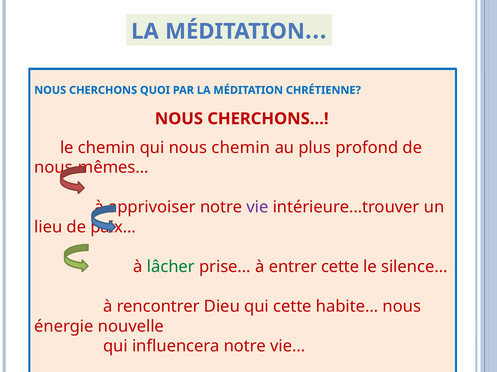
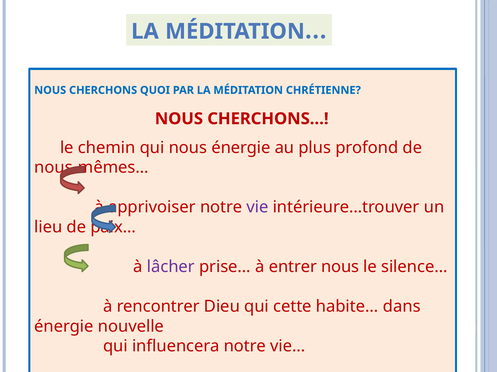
nous chemin: chemin -> énergie (241, 148)
lâcher colour: green -> purple (171, 267)
entrer cette: cette -> nous (340, 267)
habite… nous: nous -> dans (402, 307)
